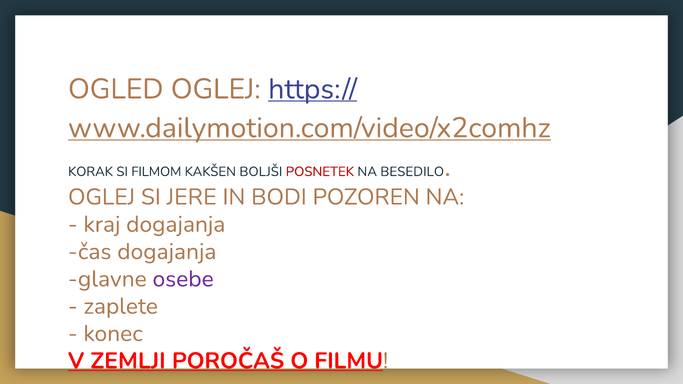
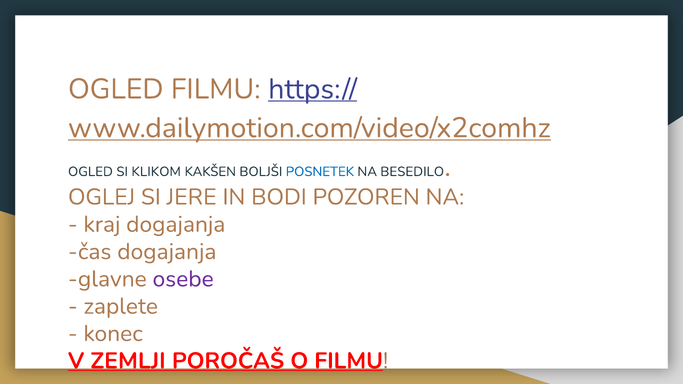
OGLED OGLEJ: OGLEJ -> FILMU (216, 89)
KORAK: KORAK -> OGLED (90, 172)
FILMOM: FILMOM -> KLIKOM (156, 172)
POSNETEK colour: red -> blue (320, 172)
